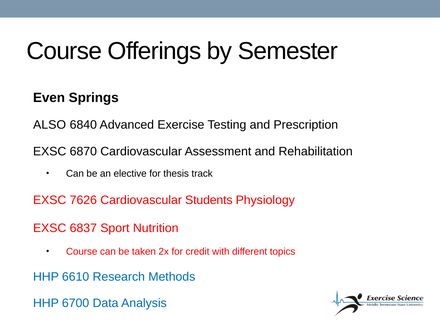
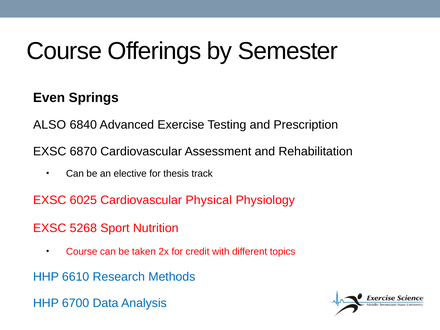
7626: 7626 -> 6025 (83, 200)
Students: Students -> Physical (209, 200)
6837: 6837 -> 5268 (83, 228)
